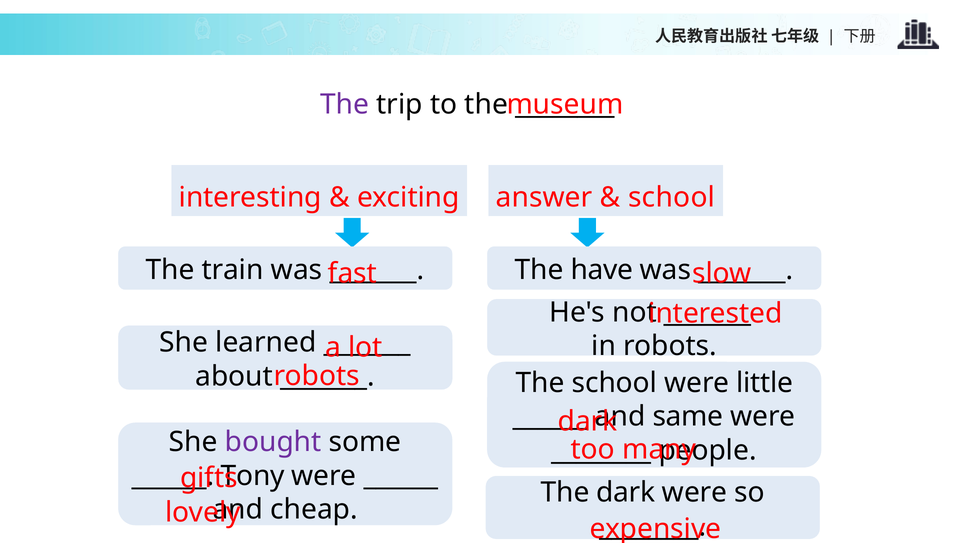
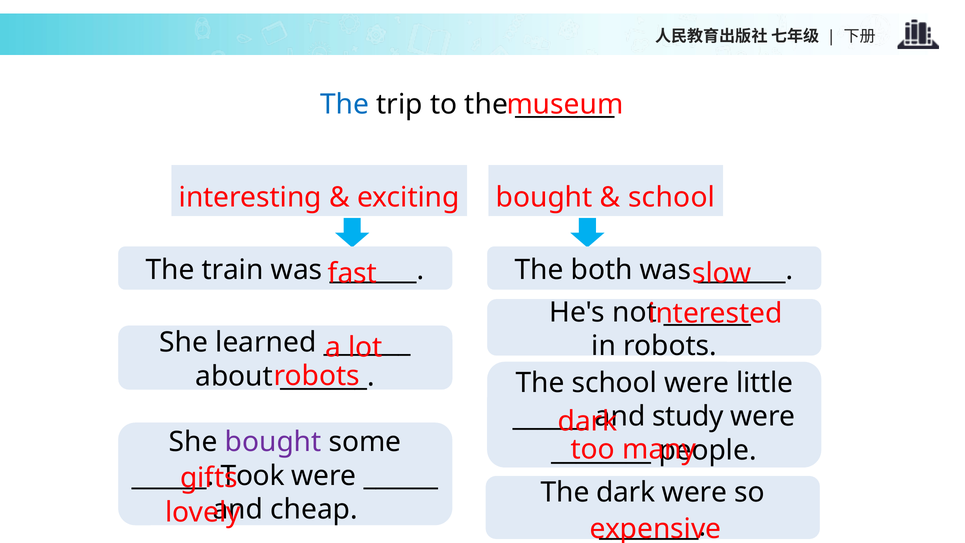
The colour: purple -> blue (345, 104)
exciting answer: answer -> bought (544, 198)
have: have -> both (602, 270)
same: same -> study (688, 416)
Tony: Tony -> Took (253, 476)
